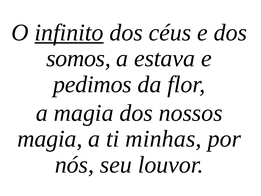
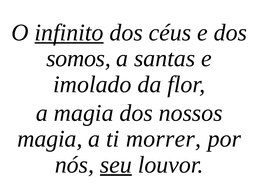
estava: estava -> santas (165, 58)
pedimos: pedimos -> imolado (92, 84)
minhas: minhas -> morrer (163, 139)
seu underline: none -> present (116, 164)
